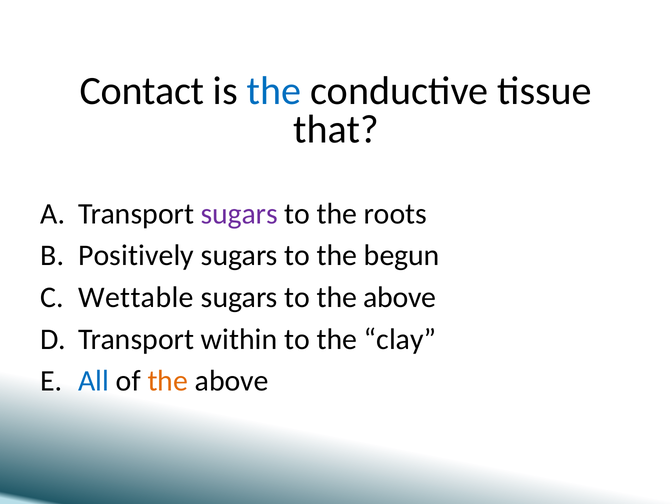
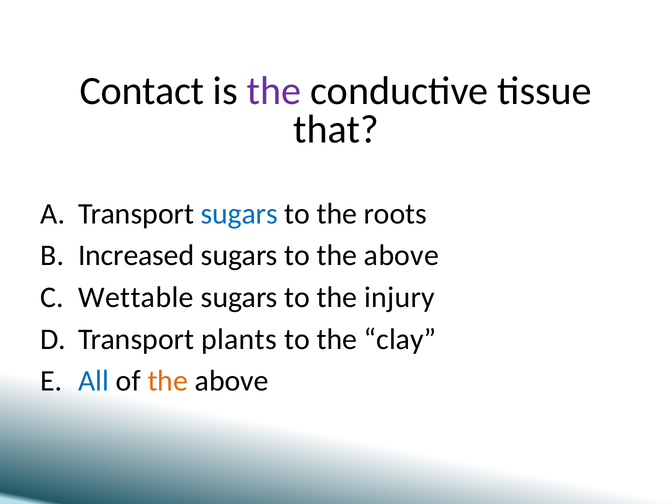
the colour: blue -> purple (274, 91)
sugars colour: purple -> blue (239, 214)
Positively: Positively -> Increased (136, 256)
to the begun: begun -> above (402, 256)
to the above: above -> injury (400, 297)
within: within -> plants (239, 339)
